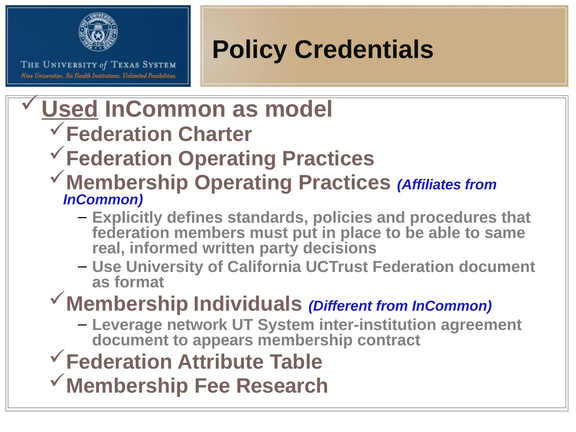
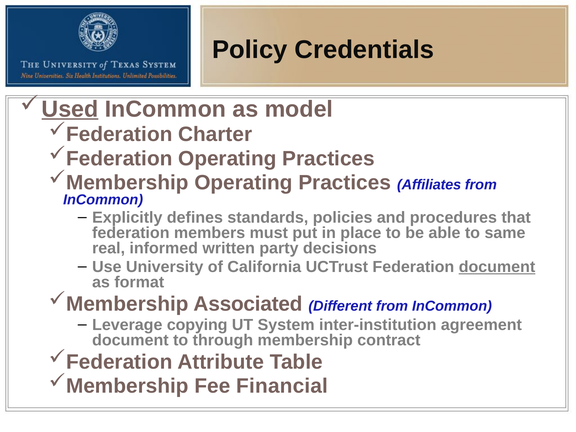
document underline: none -> present (497, 267)
Individuals: Individuals -> Associated (248, 304)
network: network -> copying (197, 325)
appears: appears -> through (223, 340)
Research: Research -> Financial (282, 386)
